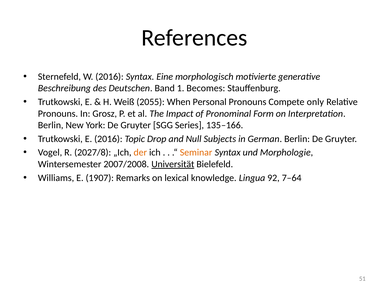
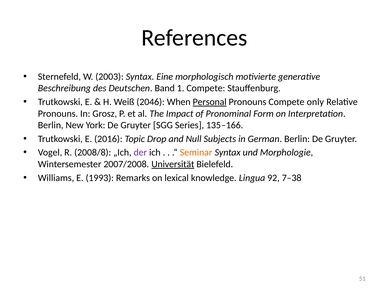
W 2016: 2016 -> 2003 (109, 77)
1 Becomes: Becomes -> Compete (206, 88)
2055: 2055 -> 2046 (151, 102)
Personal underline: none -> present (210, 102)
2027/8: 2027/8 -> 2008/8 (93, 152)
der colour: orange -> purple (140, 152)
1907: 1907 -> 1993 (100, 178)
7–64: 7–64 -> 7–38 (292, 178)
